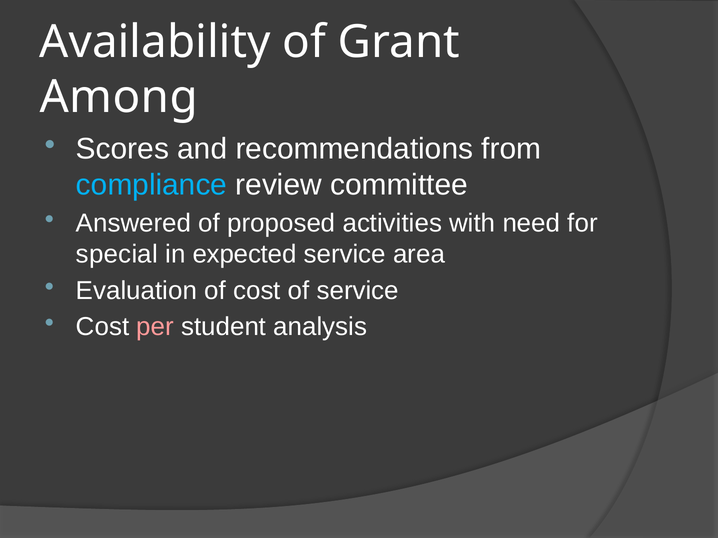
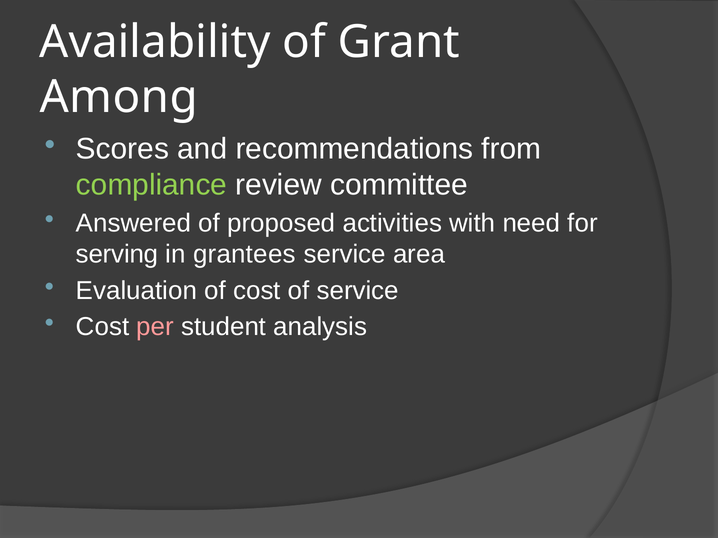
compliance colour: light blue -> light green (152, 185)
special: special -> serving (117, 255)
expected: expected -> grantees (244, 255)
